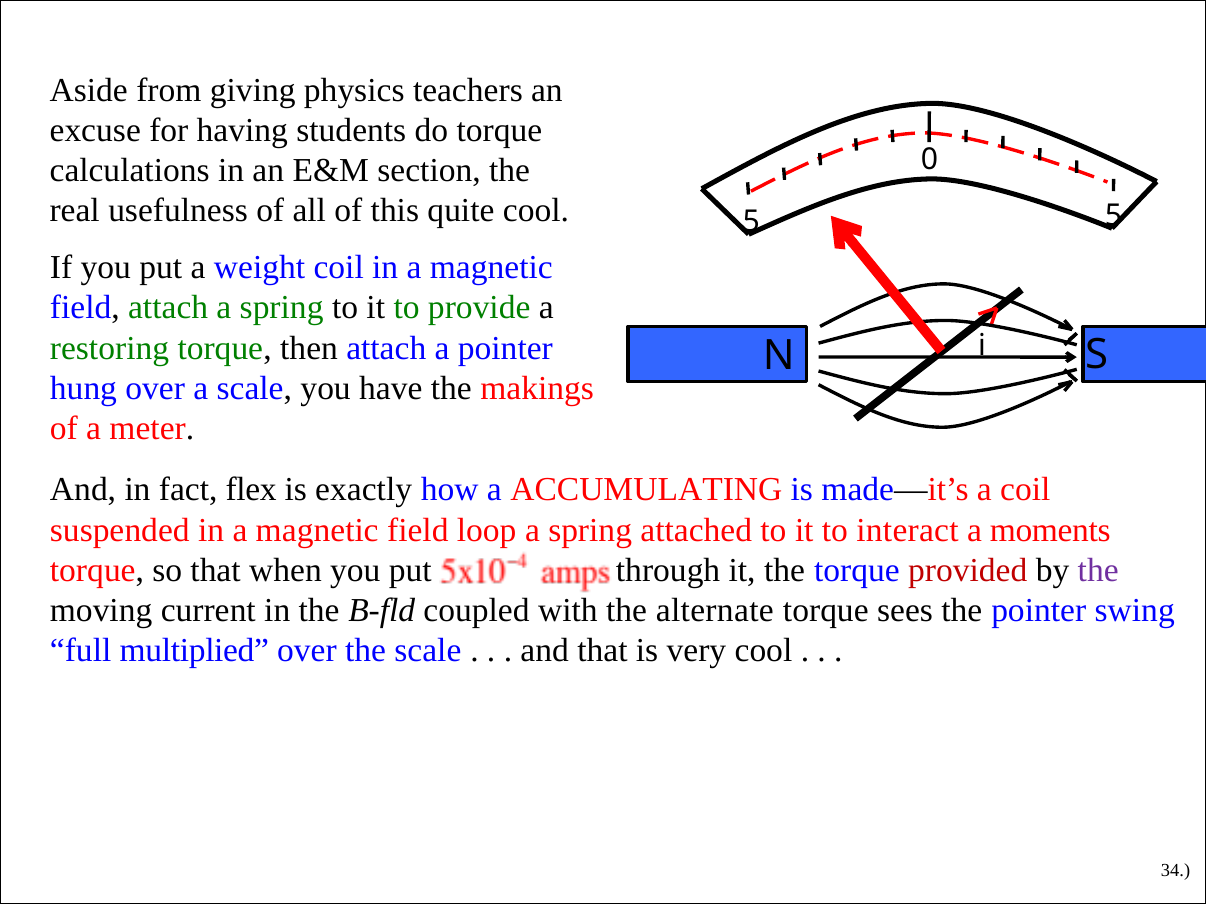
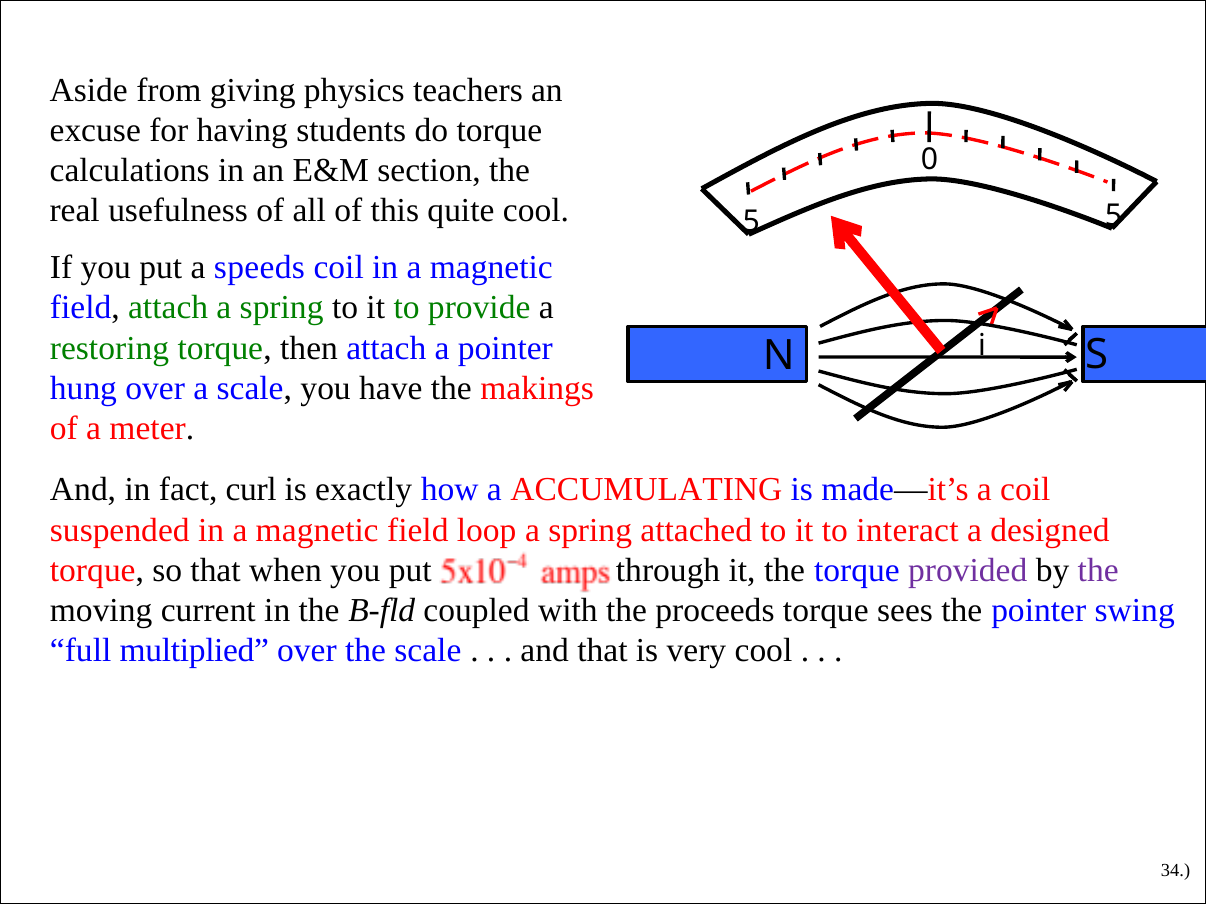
weight: weight -> speeds (259, 268)
flex: flex -> curl (251, 490)
moments: moments -> designed (1050, 530)
provided colour: red -> purple (968, 571)
alternate: alternate -> proceeds (715, 611)
